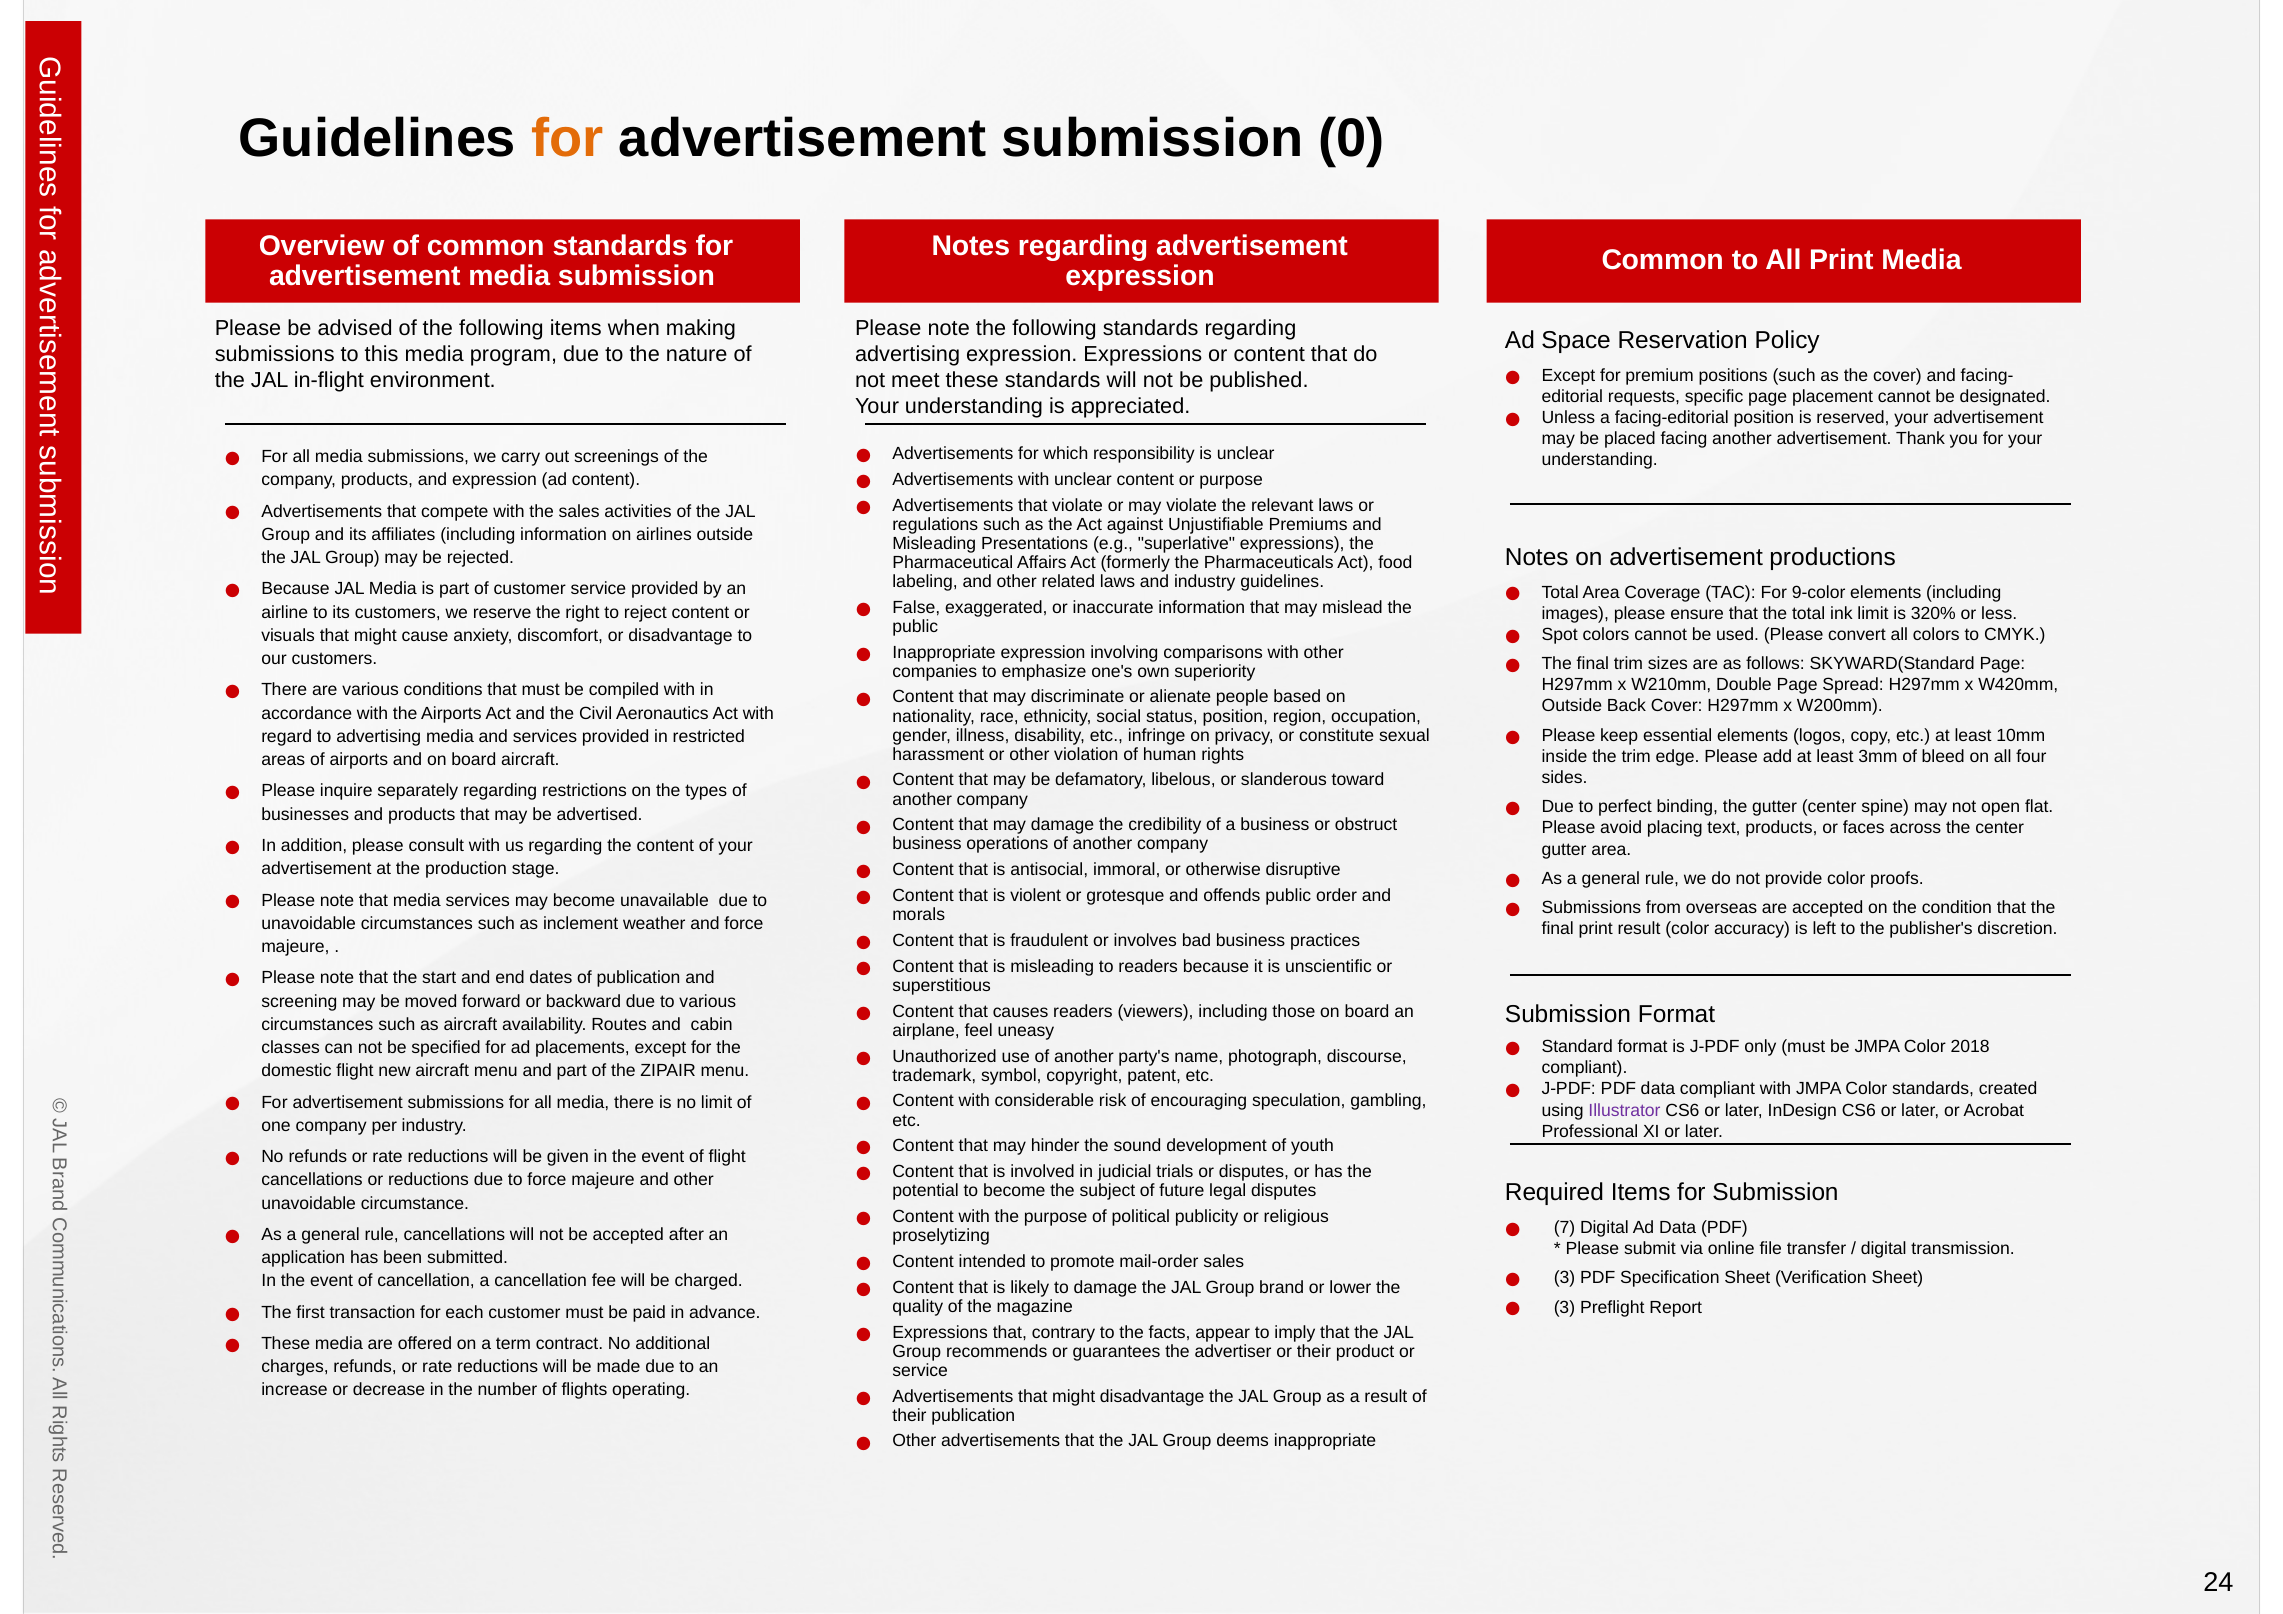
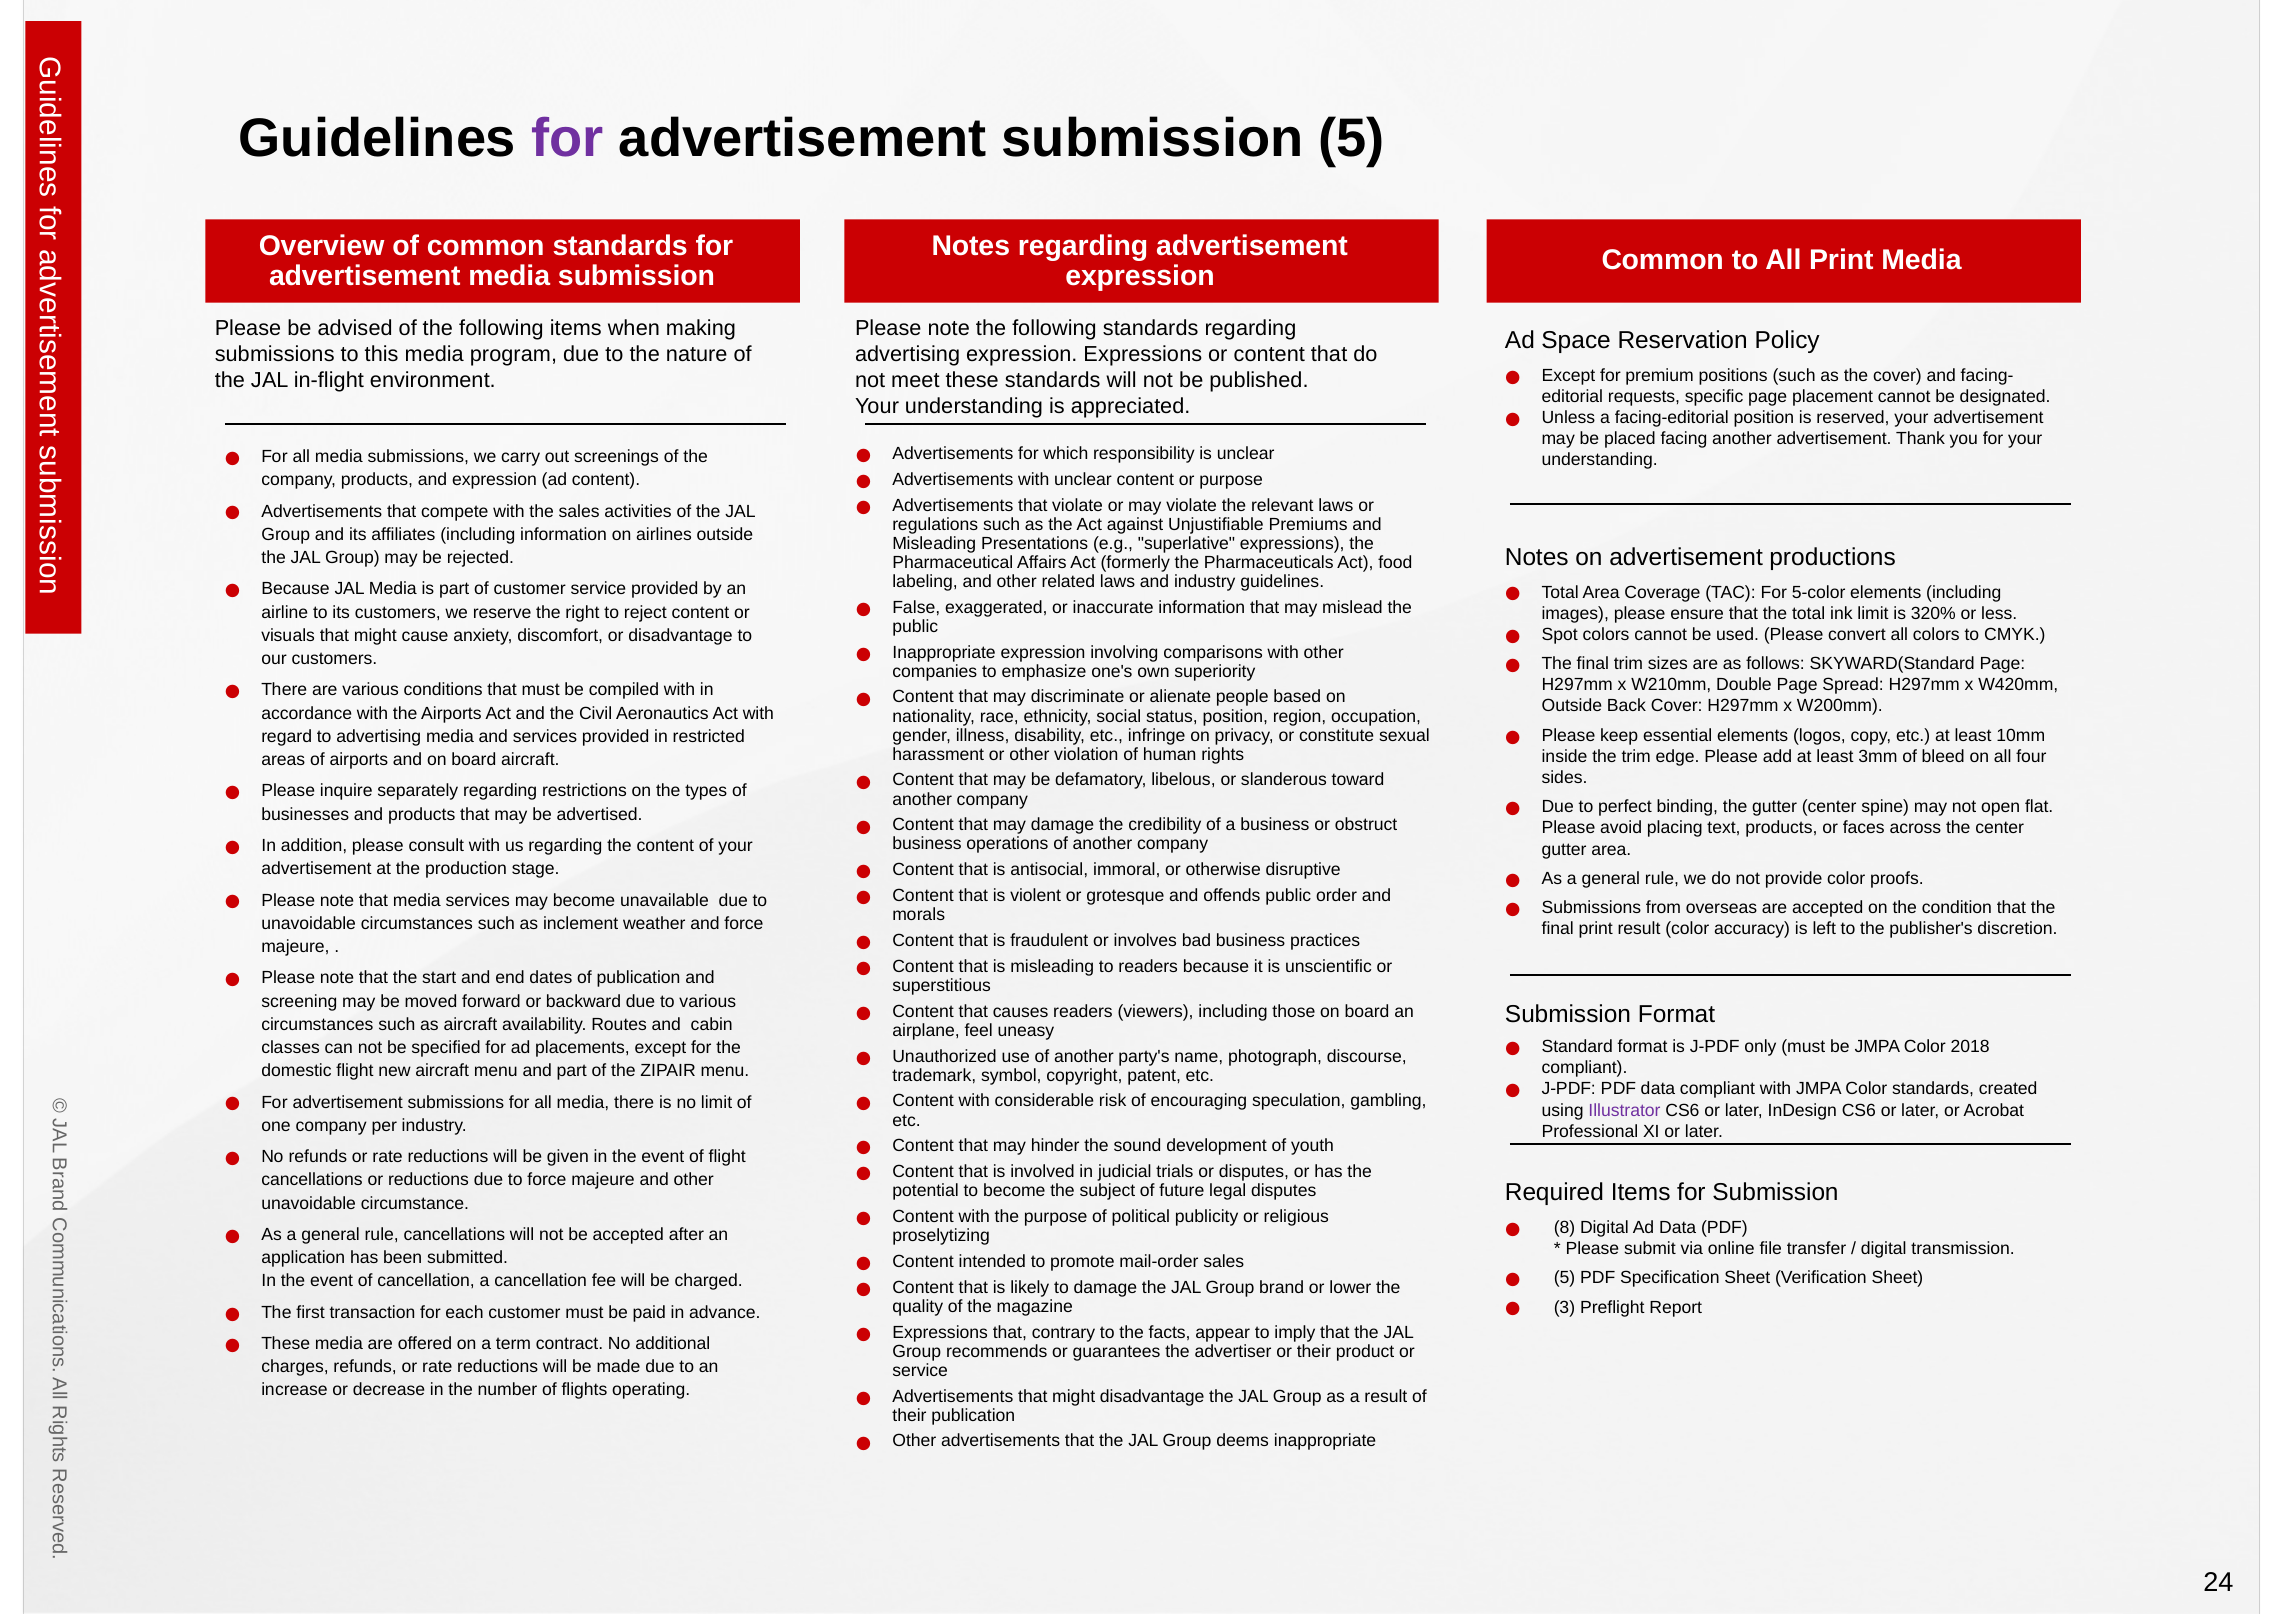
for colour: orange -> purple (568, 138)
submission 0: 0 -> 5 (1352, 138)
9-color: 9-color -> 5-color (1819, 592)
7: 7 -> 8 (1565, 1228)
3: 3 -> 5 (1565, 1278)
